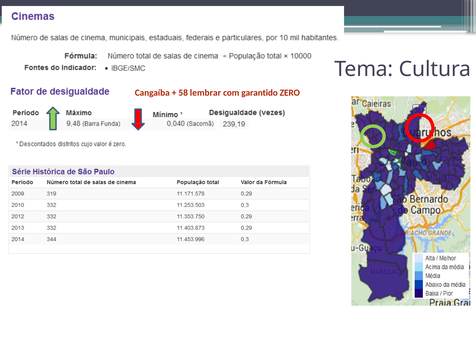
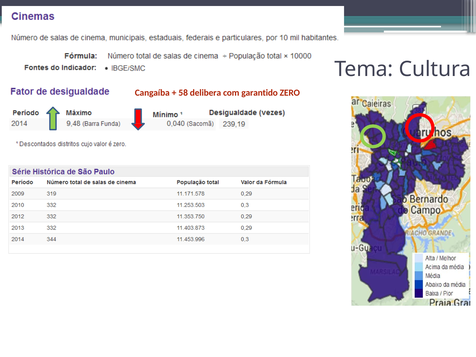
lembrar: lembrar -> delibera (206, 93)
